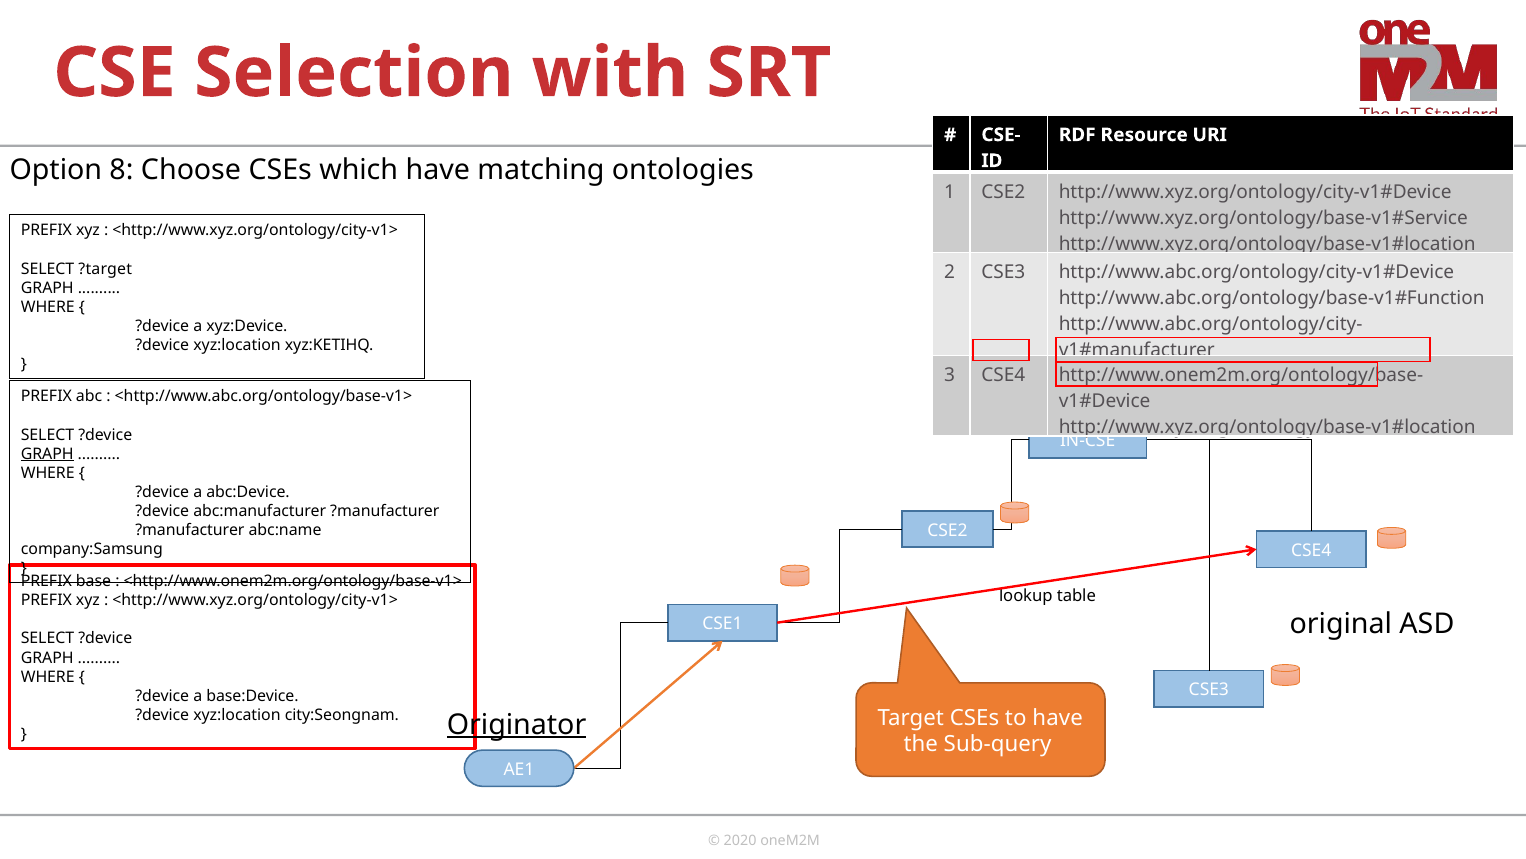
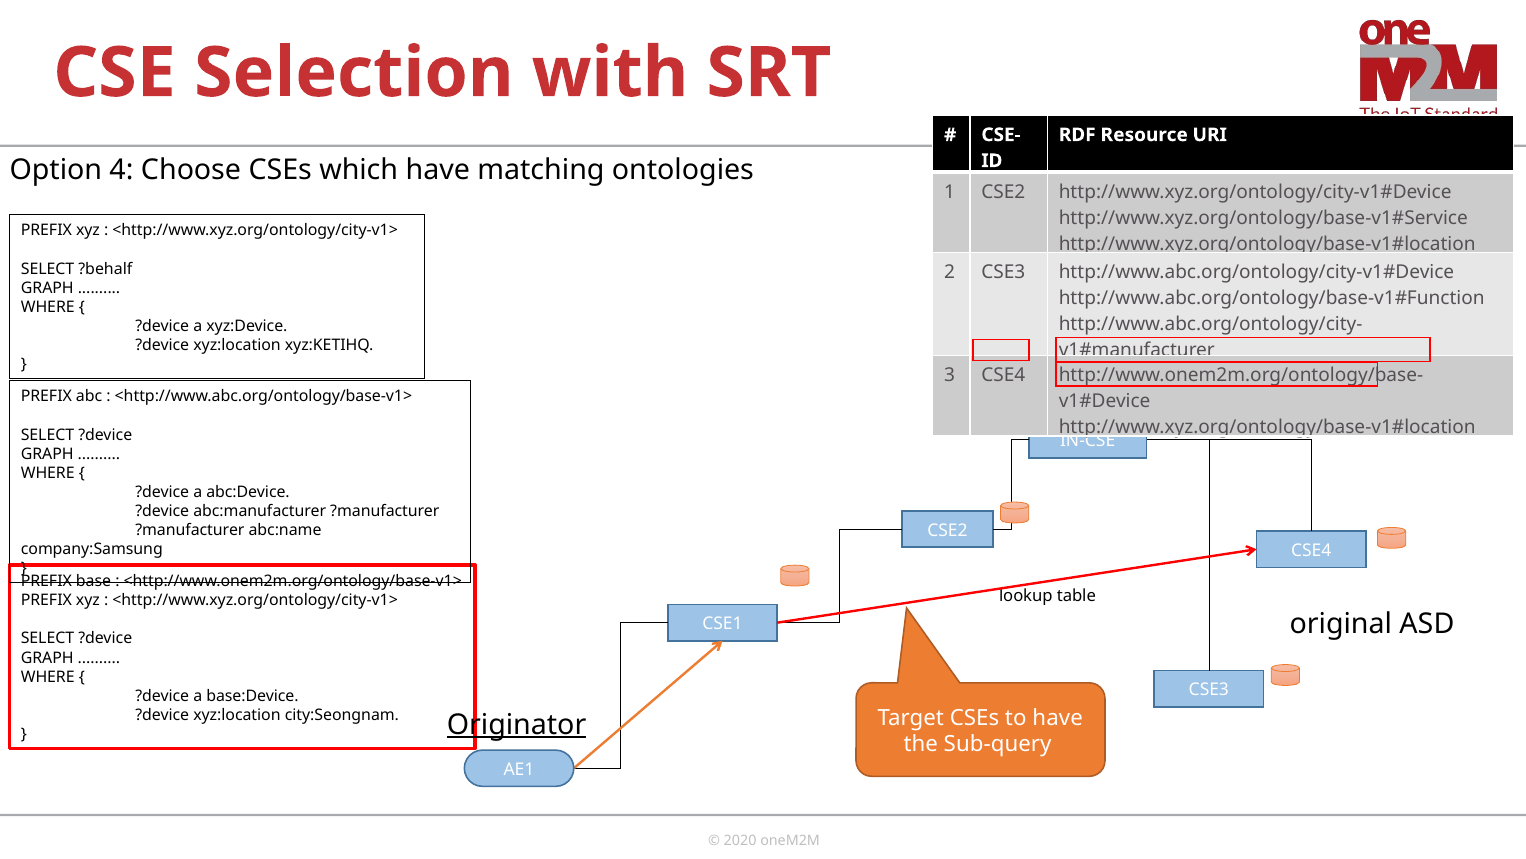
8: 8 -> 4 (122, 170)
?target: ?target -> ?behalf (105, 269)
GRAPH underline: present -> none (47, 454)
